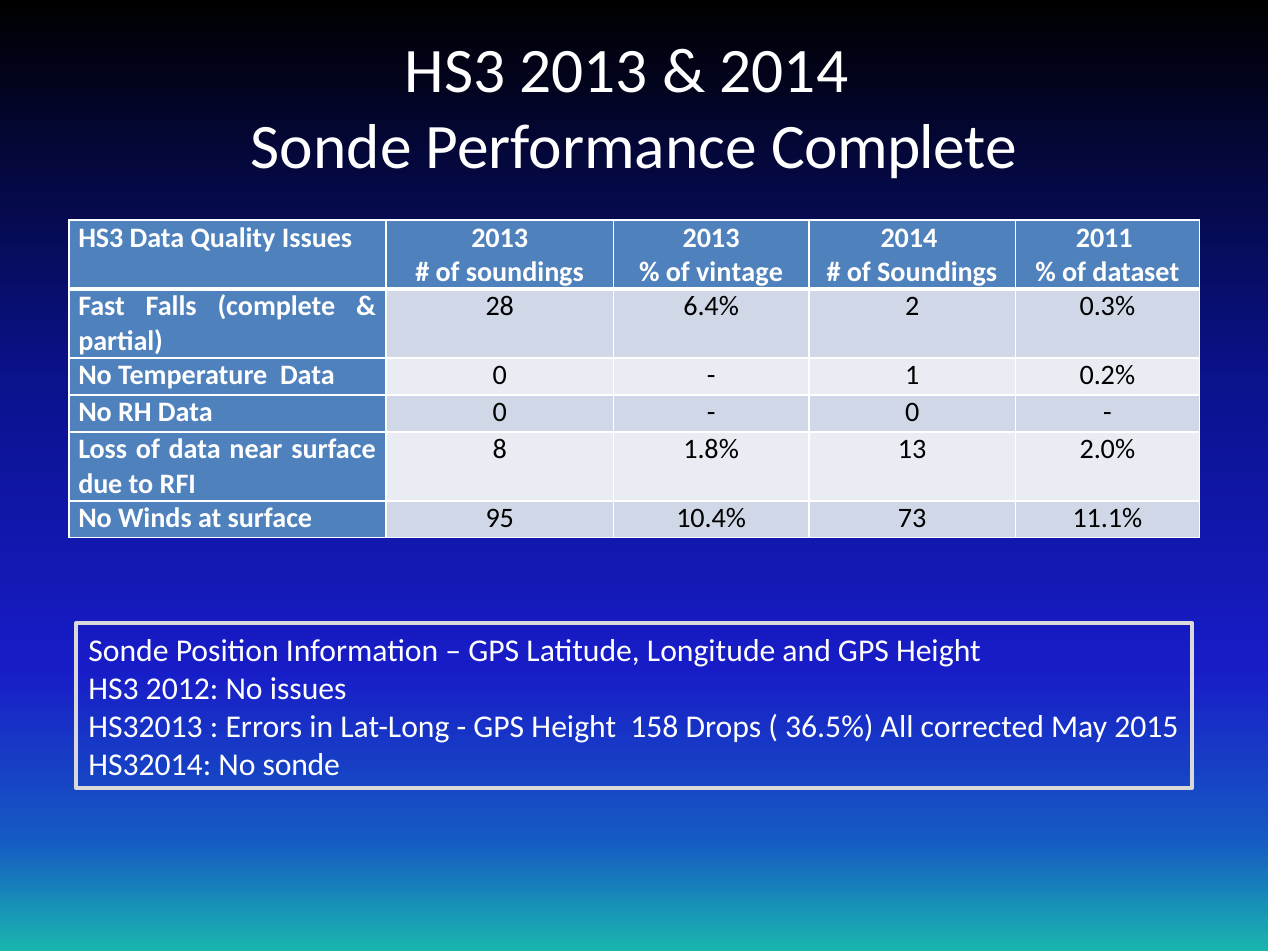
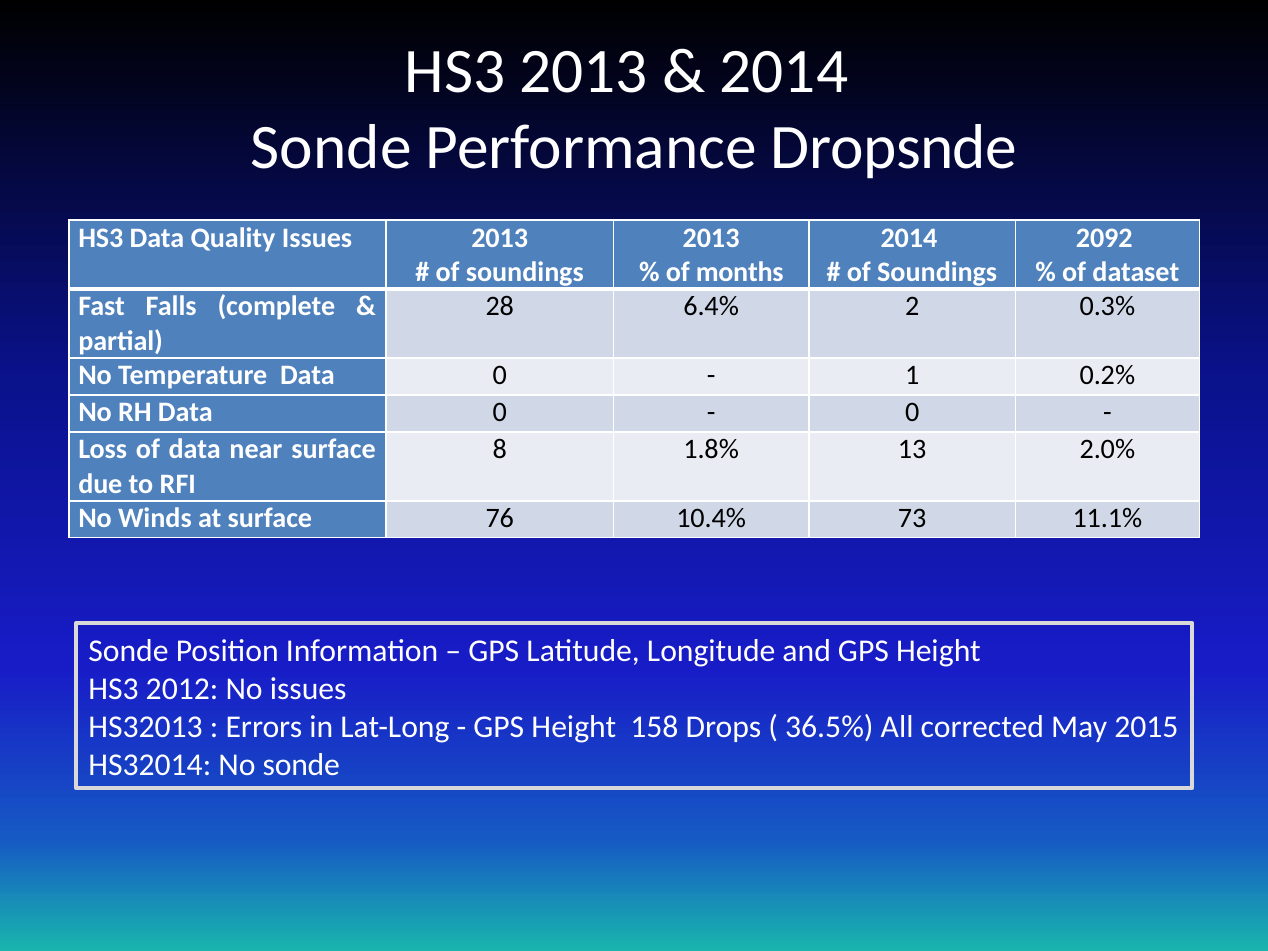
Performance Complete: Complete -> Dropsnde (894, 147)
2011: 2011 -> 2092 (1104, 238)
vintage: vintage -> months (740, 272)
95: 95 -> 76 (500, 518)
